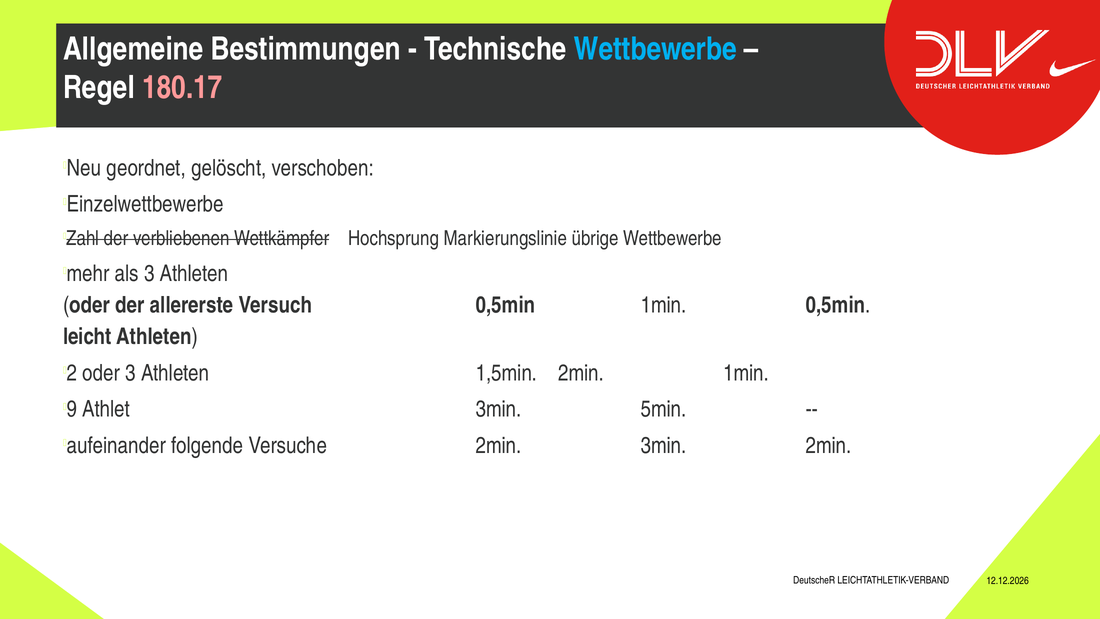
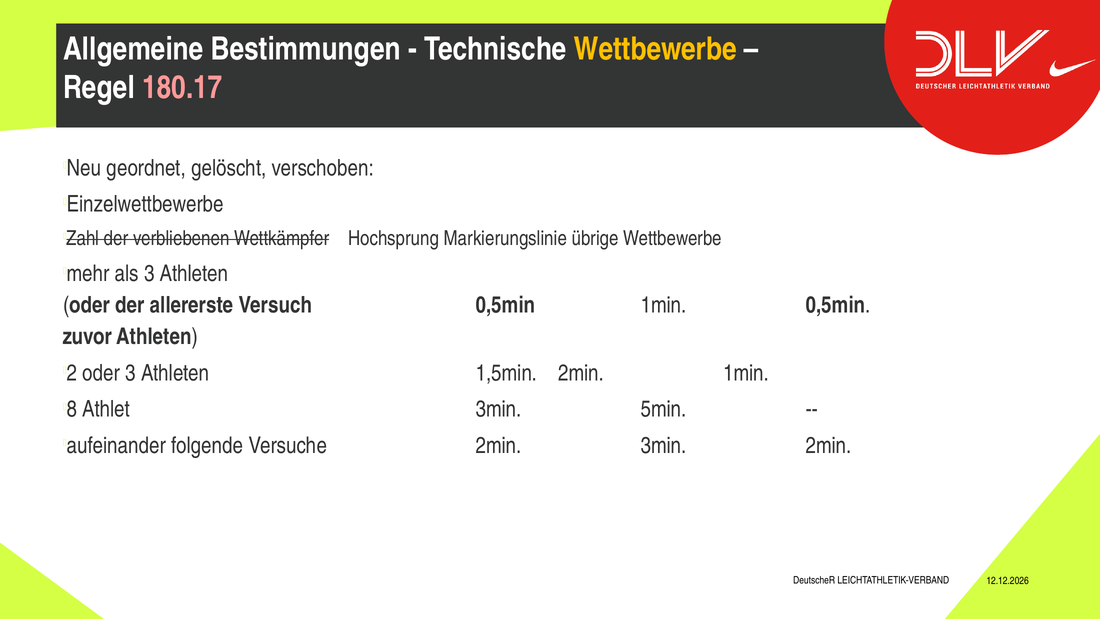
Wettbewerbe colour: light blue -> yellow (655, 49)
leicht: leicht -> zuvor (87, 337)
9: 9 -> 8 (72, 409)
